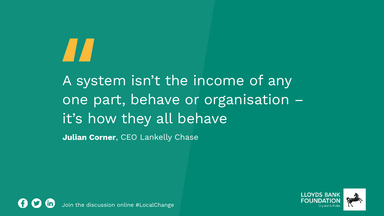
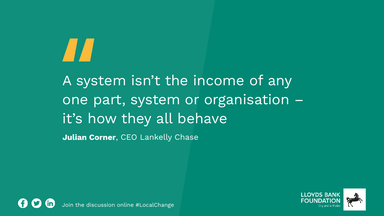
part behave: behave -> system (155, 100)
